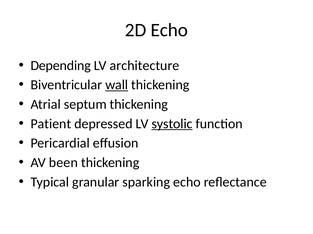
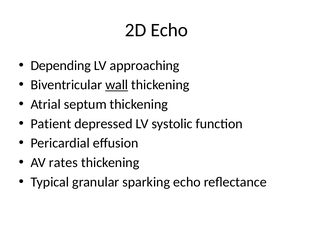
architecture: architecture -> approaching (145, 66)
systolic underline: present -> none (172, 124)
been: been -> rates (63, 163)
